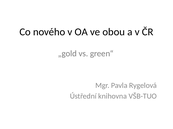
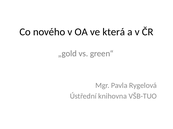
obou: obou -> která (114, 32)
